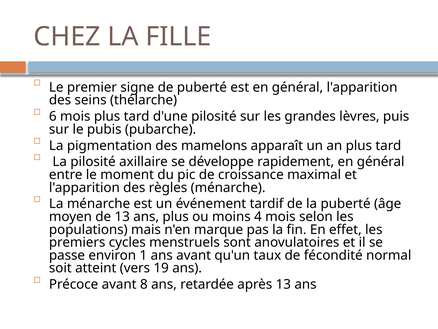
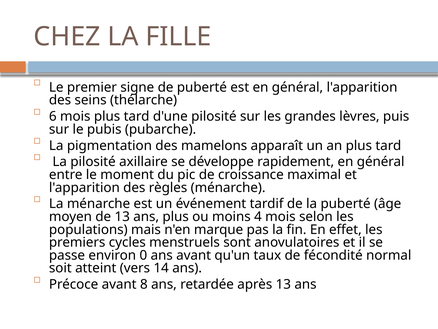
1: 1 -> 0 (143, 255)
19: 19 -> 14 (161, 268)
